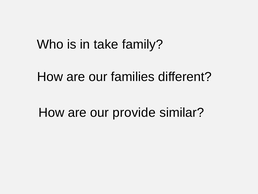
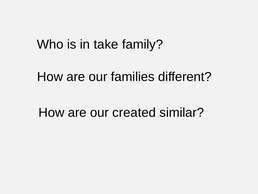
provide: provide -> created (134, 112)
